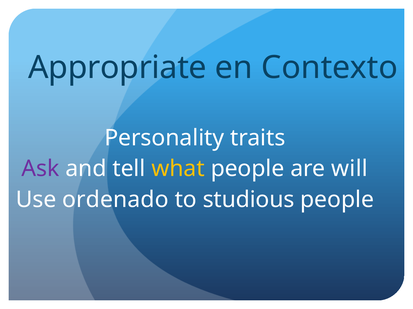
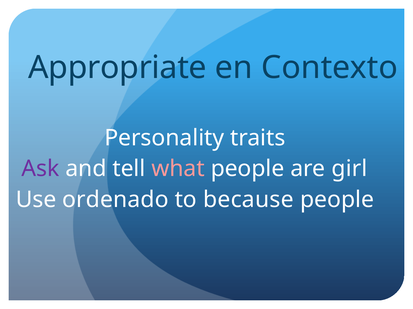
what colour: yellow -> pink (178, 169)
will: will -> girl (350, 169)
studious: studious -> because (248, 200)
